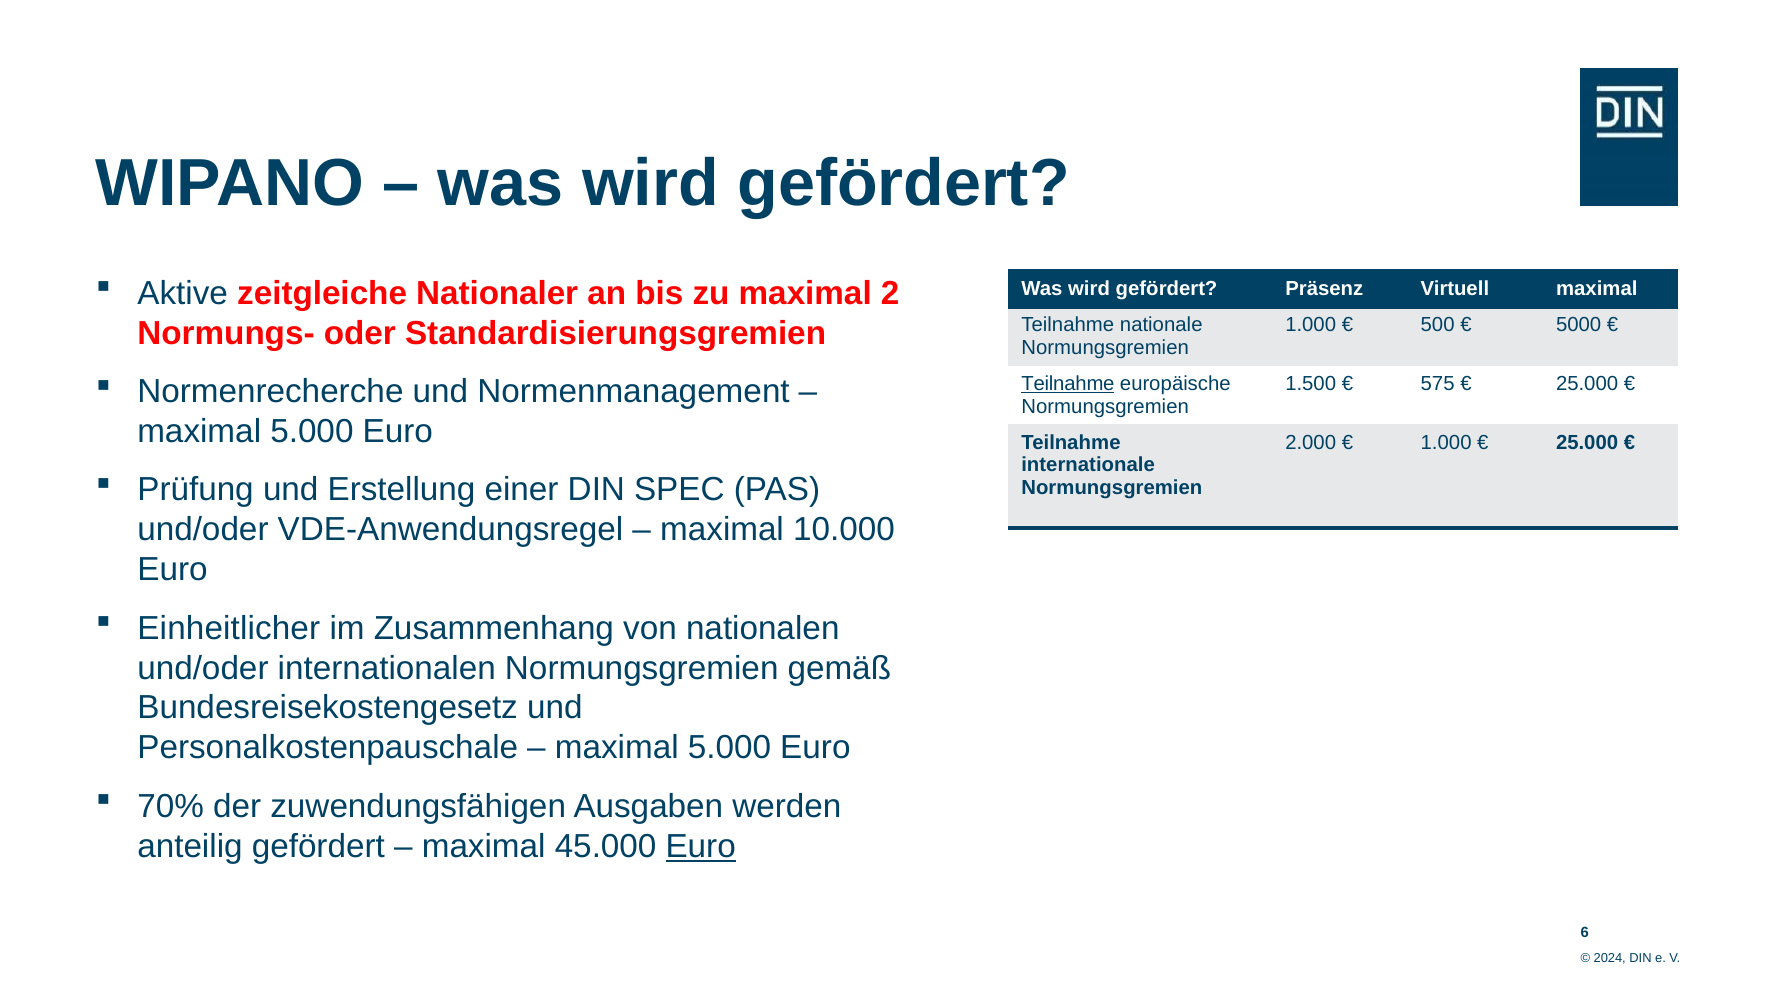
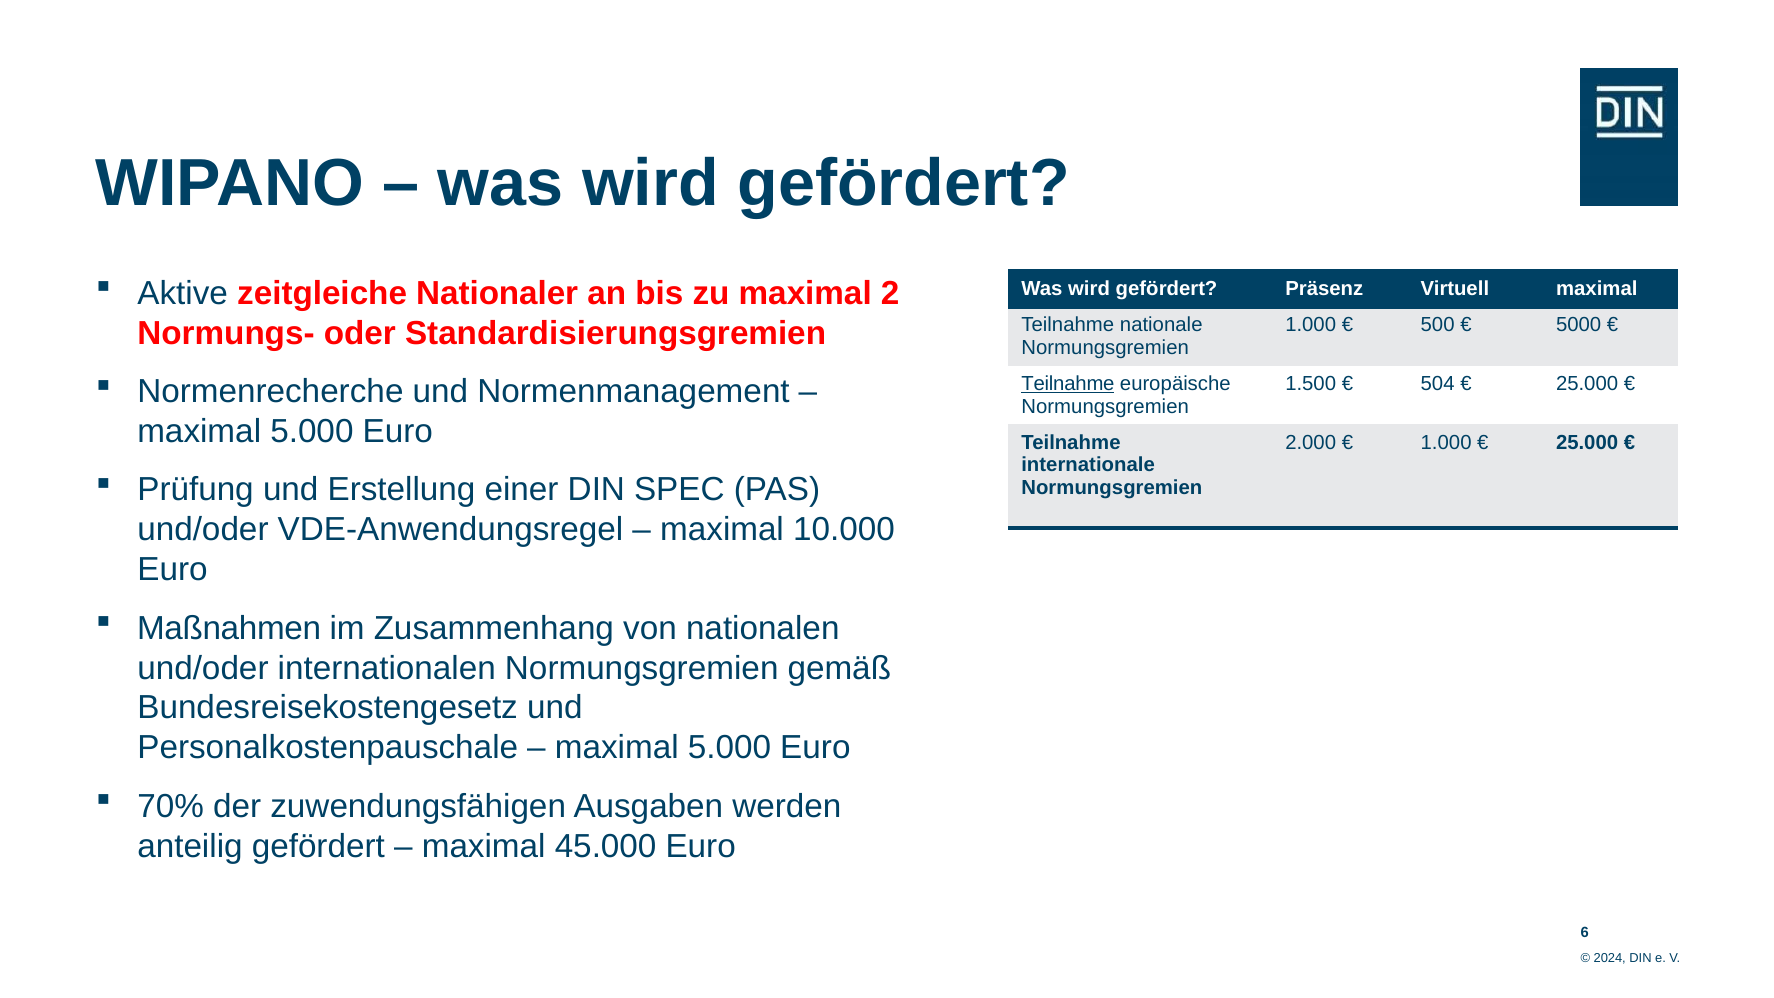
575: 575 -> 504 (1438, 384)
Einheitlicher: Einheitlicher -> Maßnahmen (229, 628)
Euro underline: present -> none (701, 846)
